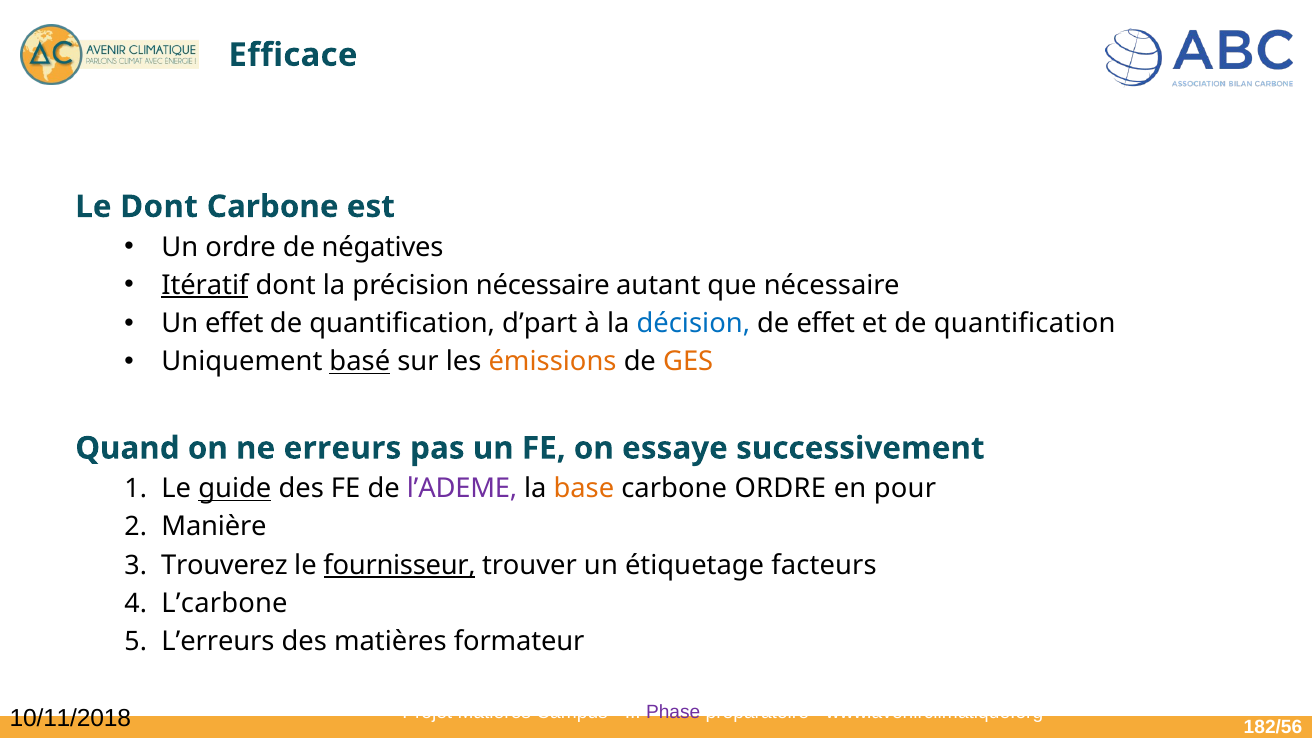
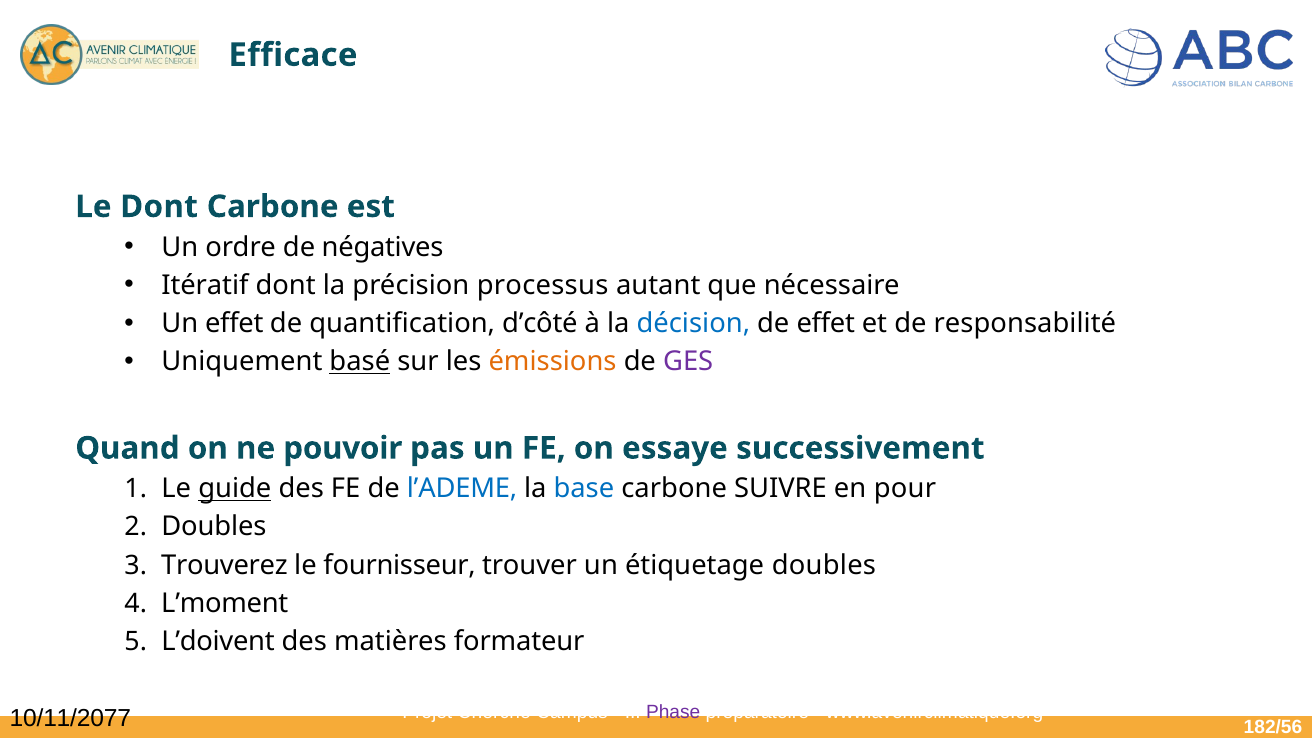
Itératif underline: present -> none (205, 285)
précision nécessaire: nécessaire -> processus (543, 285)
d’part: d’part -> d’côté (540, 324)
et de quantification: quantification -> responsabilité (1025, 324)
GES colour: orange -> purple (688, 362)
erreurs: erreurs -> pouvoir (343, 448)
l’ADEME colour: purple -> blue (462, 489)
base colour: orange -> blue (584, 489)
carbone ORDRE: ORDRE -> SUIVRE (781, 489)
Manière: Manière -> Doubles (214, 527)
fournisseur underline: present -> none (400, 565)
étiquetage facteurs: facteurs -> doubles (824, 565)
L’carbone: L’carbone -> L’moment (225, 603)
L’erreurs: L’erreurs -> L’doivent (218, 642)
Projet Matières: Matières -> Cherche (494, 712)
10/11/2018: 10/11/2018 -> 10/11/2077 (70, 719)
